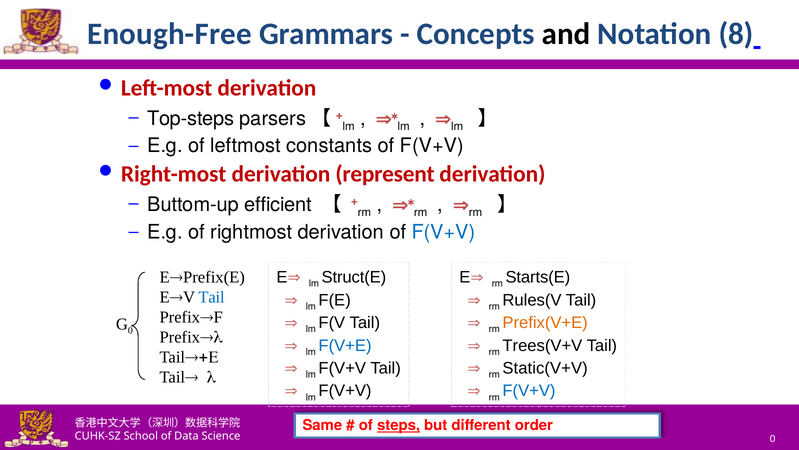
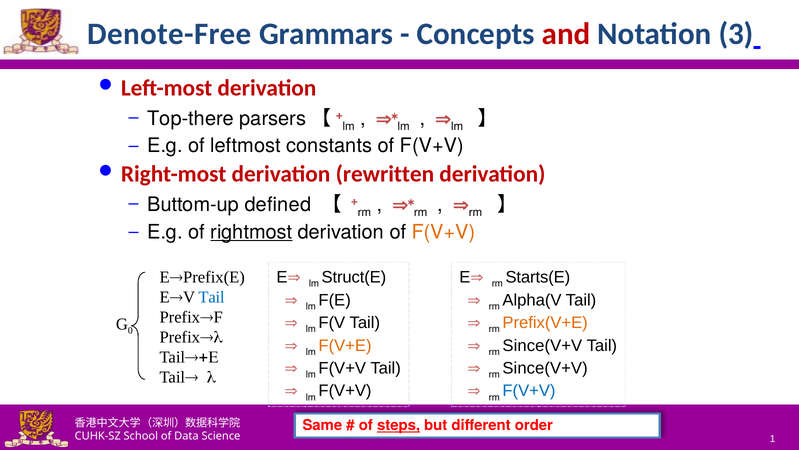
Enough-Free: Enough-Free -> Denote-Free (169, 34)
and colour: black -> red (566, 34)
8: 8 -> 3 (736, 34)
Top-steps: Top-steps -> Top-there (191, 119)
represent: represent -> rewritten (385, 174)
efficient: efficient -> defined (278, 204)
rightmost underline: none -> present (251, 232)
F(V+V colour: blue -> orange (444, 232)
Rules(V: Rules(V -> Alpha(V (532, 300)
F(V+E colour: blue -> orange (345, 345)
Trees(V+V: Trees(V+V -> Since(V+V (542, 345)
Static(V+V: Static(V+V -> Since(V+V (545, 368)
0: 0 -> 1 (773, 438)
